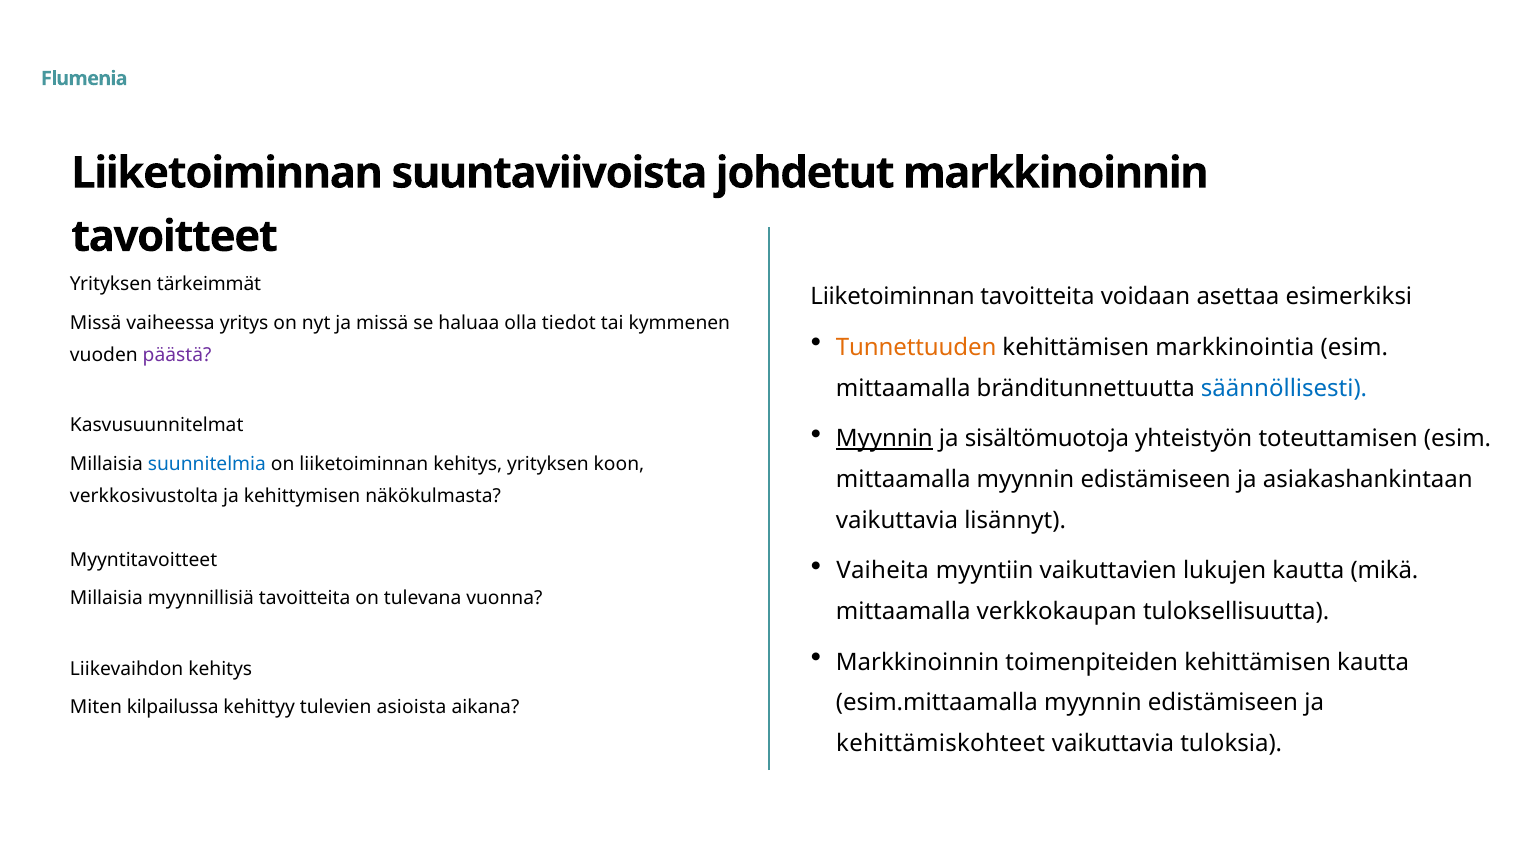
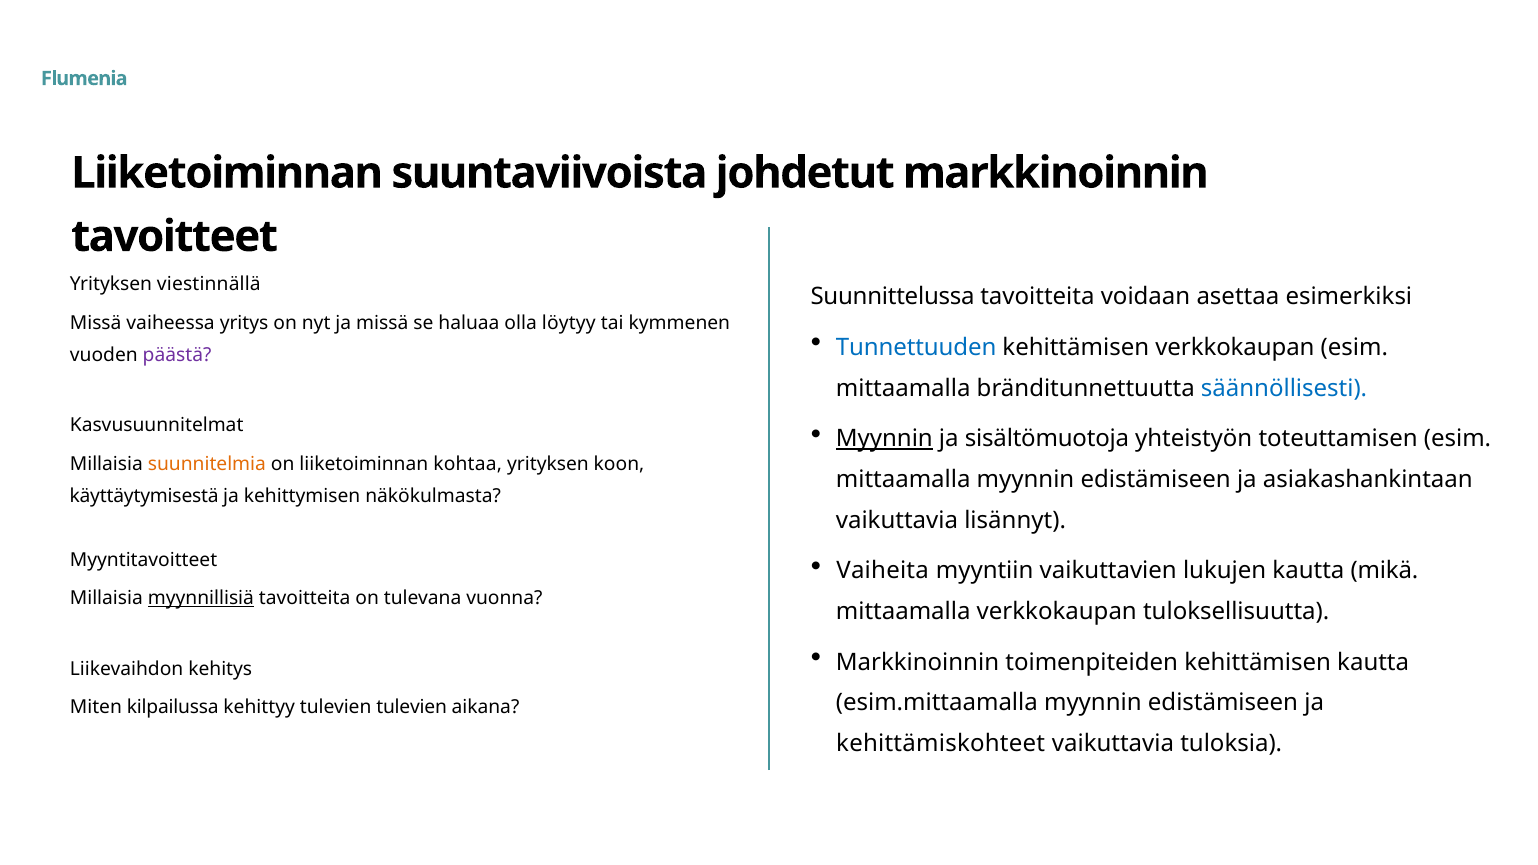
tärkeimmät: tärkeimmät -> viestinnällä (209, 284)
Liiketoiminnan: Liiketoiminnan -> Suunnittelussa (893, 297)
tiedot: tiedot -> löytyy (569, 323)
Tunnettuuden colour: orange -> blue (916, 347)
kehittämisen markkinointia: markkinointia -> verkkokaupan (1235, 347)
suunnitelmia colour: blue -> orange (207, 464)
liiketoiminnan kehitys: kehitys -> kohtaa (468, 464)
verkkosivustolta: verkkosivustolta -> käyttäytymisestä (144, 496)
myynnillisiä underline: none -> present (201, 598)
tulevien asioista: asioista -> tulevien (412, 707)
